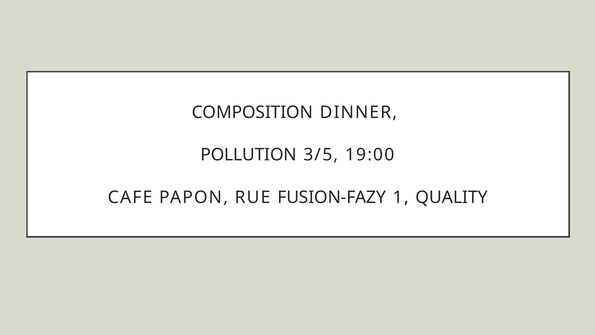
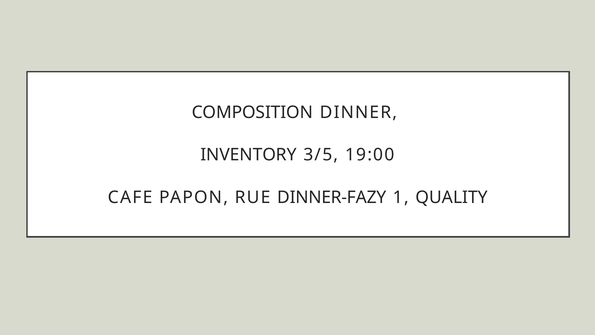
POLLUTION: POLLUTION -> INVENTORY (248, 155)
FUSION-FAZY: FUSION-FAZY -> DINNER-FAZY (332, 197)
